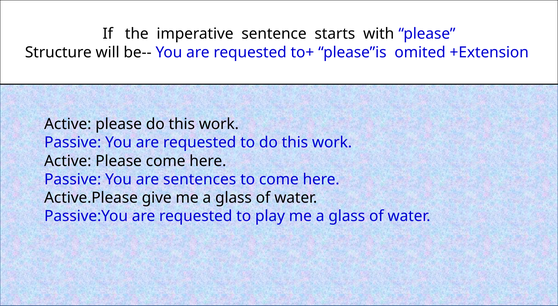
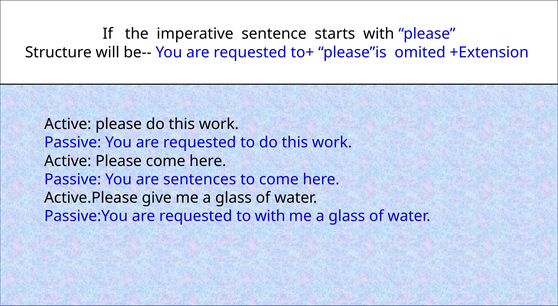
to play: play -> with (270, 216)
